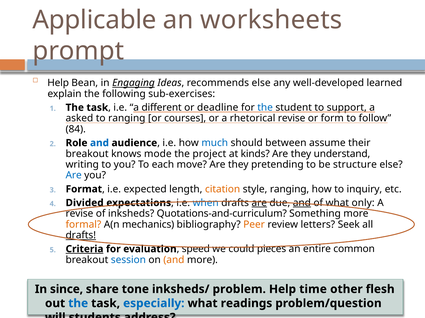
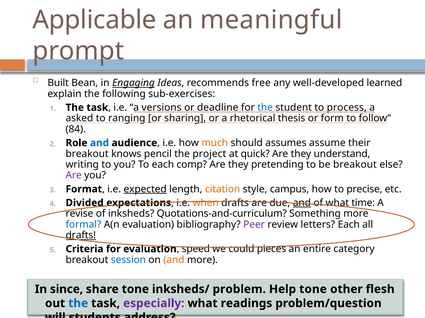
worksheets: worksheets -> meaningful (271, 20)
Help: Help -> Built (58, 83)
recommends else: else -> free (261, 83)
different: different -> versions (162, 108)
support: support -> process (347, 108)
courses: courses -> sharing (185, 119)
rhetorical revise: revise -> thesis (292, 119)
much colour: blue -> orange (215, 143)
between: between -> assumes (286, 143)
mode: mode -> pencil (158, 154)
kinds: kinds -> quick (255, 154)
move: move -> comp (192, 165)
be structure: structure -> breakout (355, 165)
Are colour: blue -> purple (74, 176)
expected underline: none -> present (145, 190)
style ranging: ranging -> campus (290, 190)
inquiry: inquiry -> precise (364, 190)
when colour: blue -> orange (206, 203)
are underline: present -> none (259, 203)
only: only -> time (363, 203)
formal colour: orange -> blue (83, 225)
A(n mechanics: mechanics -> evaluation (148, 225)
Peer colour: orange -> purple (254, 225)
letters Seek: Seek -> Each (349, 225)
Criteria underline: present -> none (85, 250)
common: common -> category (354, 250)
Help time: time -> tone (313, 290)
especially colour: blue -> purple (154, 304)
